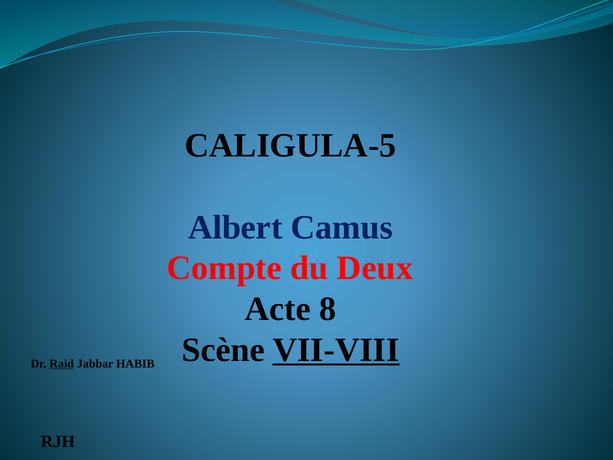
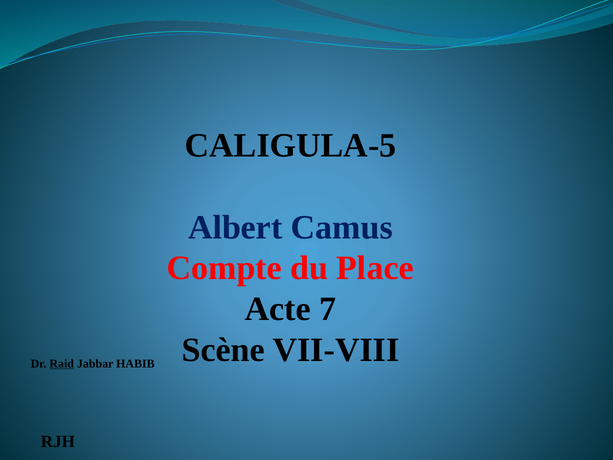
Deux: Deux -> Place (375, 268)
8: 8 -> 7 (328, 309)
VII-VIII underline: present -> none (336, 350)
